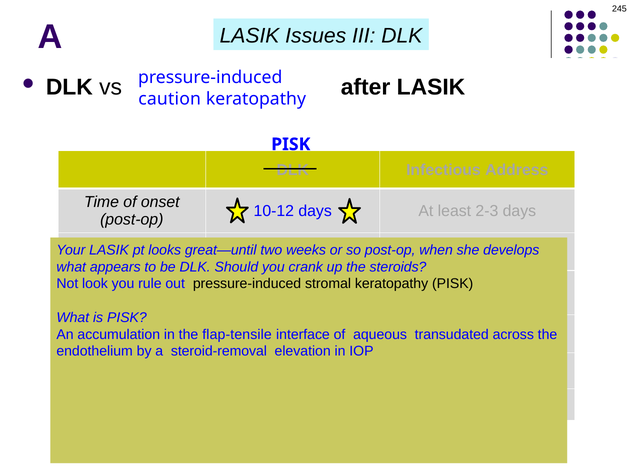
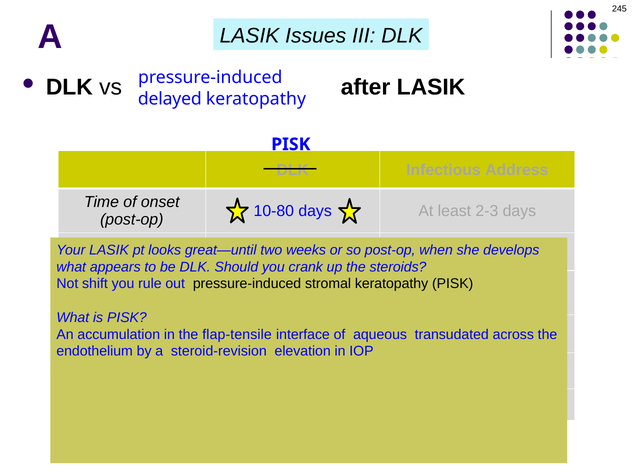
caution: caution -> delayed (170, 99)
10-12: 10-12 -> 10-80 (274, 211)
look: look -> shift (95, 284)
steroid-removal: steroid-removal -> steroid-revision (219, 351)
